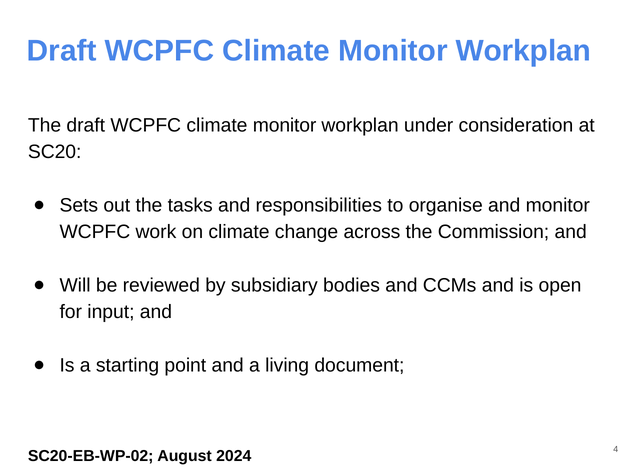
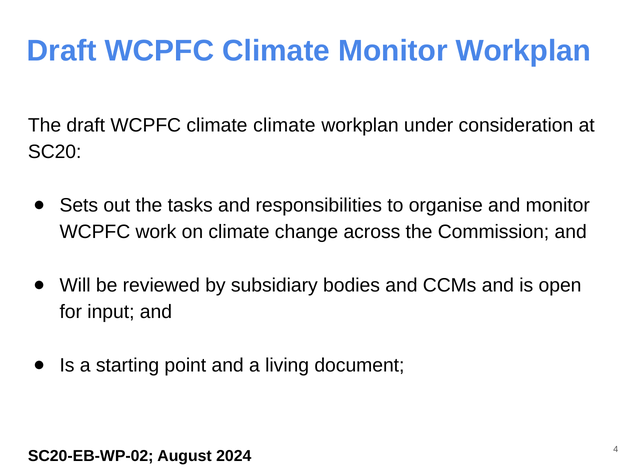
monitor: monitor -> climate (284, 125)
